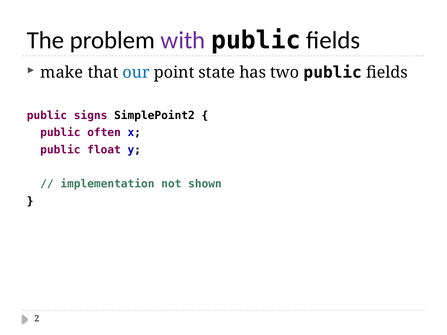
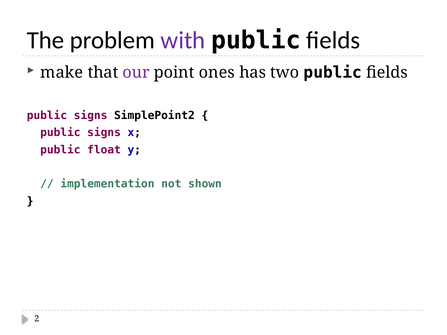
our colour: blue -> purple (136, 73)
state: state -> ones (217, 73)
often: often -> signs (104, 133)
